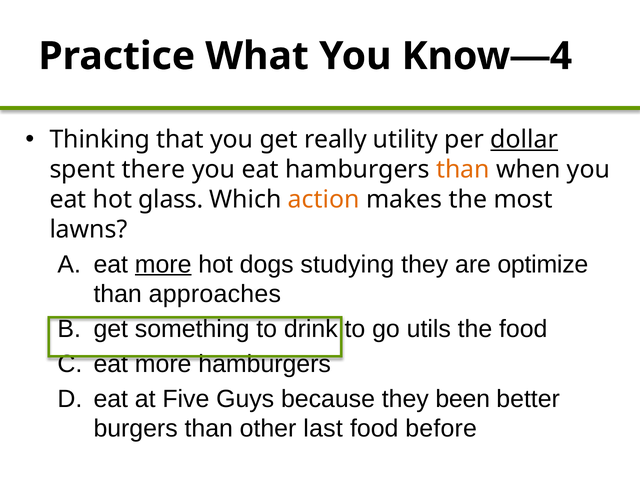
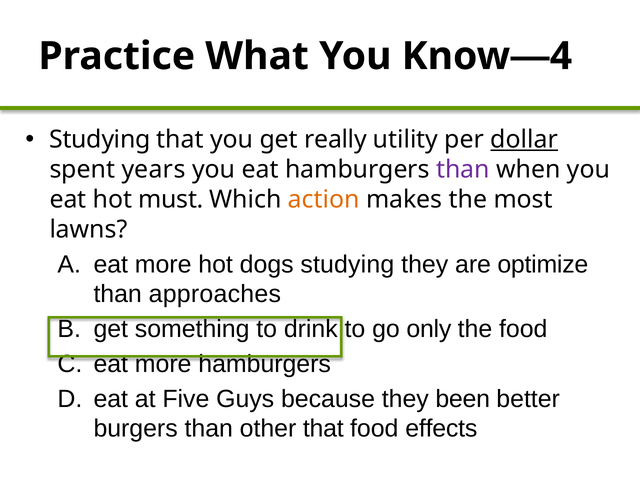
Thinking: Thinking -> Studying (100, 140)
there: there -> years (153, 170)
than colour: orange -> purple (463, 170)
glass: glass -> must (171, 200)
more underline: present -> none (163, 264)
utils: utils -> only (429, 329)
other last: last -> that (323, 429)
before: before -> effects (441, 429)
